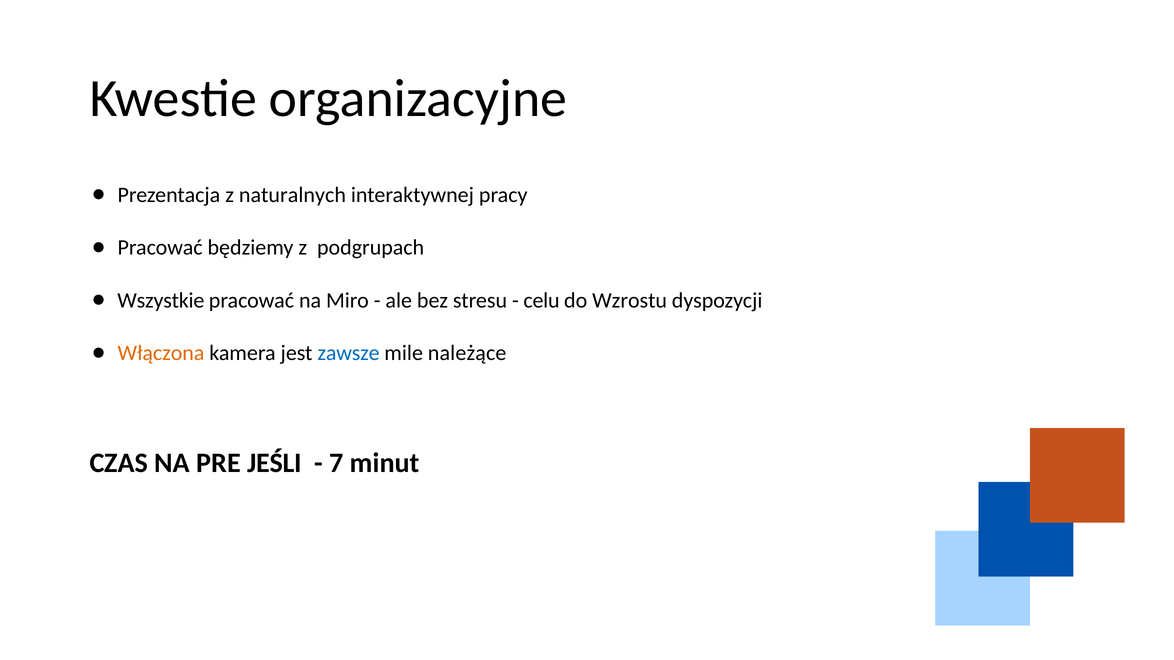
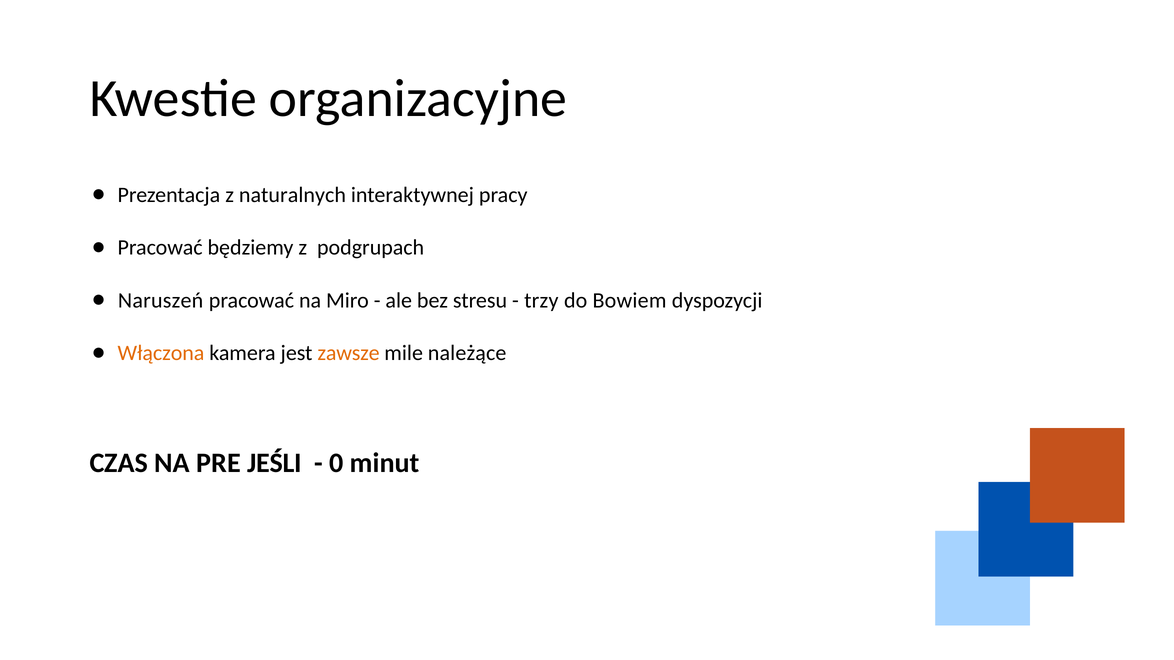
Wszystkie: Wszystkie -> Naruszeń (161, 301)
celu: celu -> trzy (541, 301)
Wzrostu: Wzrostu -> Bowiem (629, 301)
zawsze colour: blue -> orange (349, 353)
7: 7 -> 0 (336, 463)
